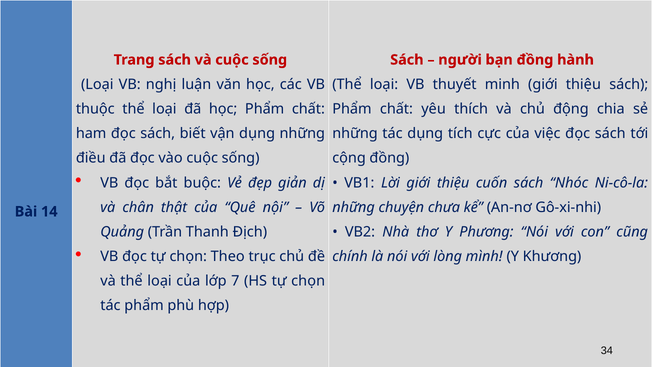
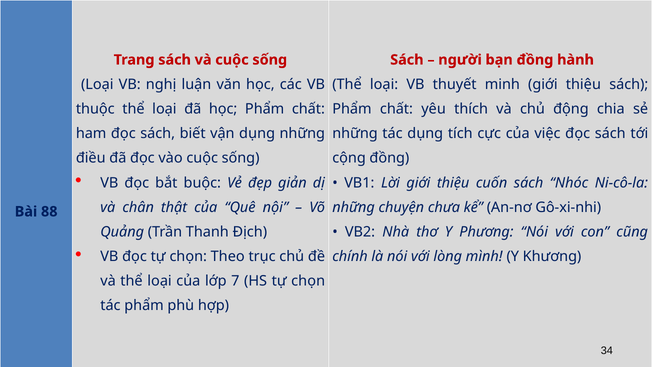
14: 14 -> 88 (49, 211)
